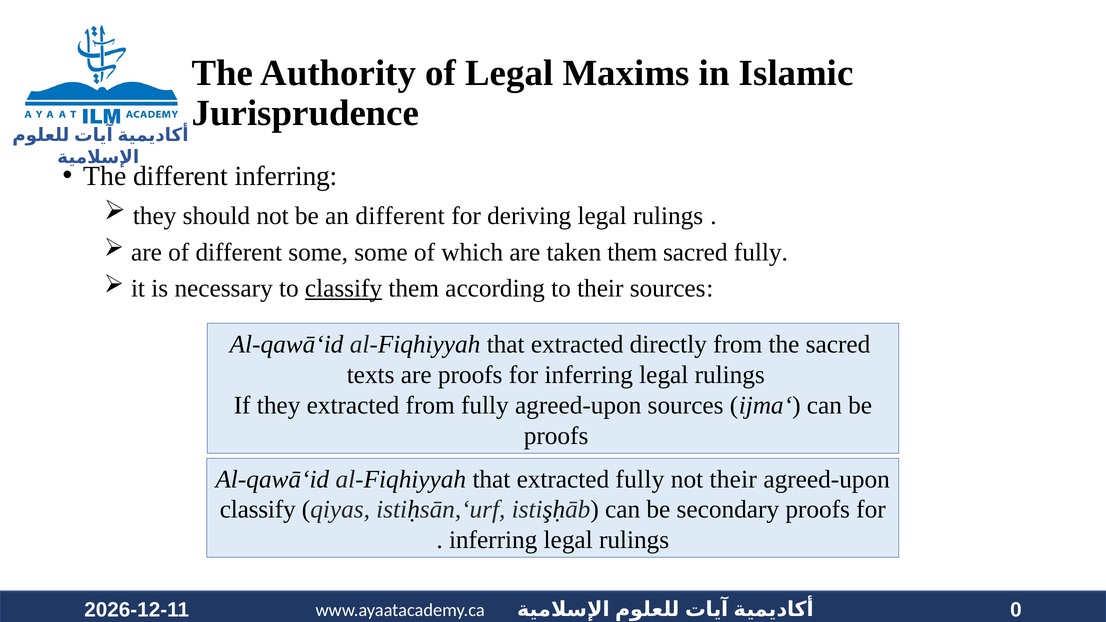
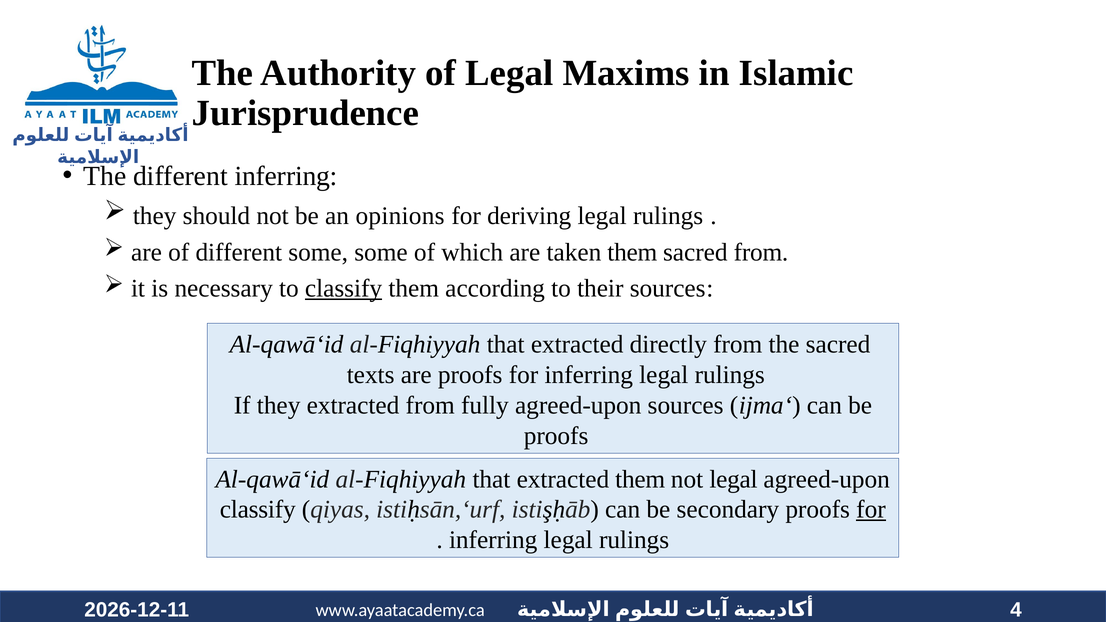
an different: different -> opinions (400, 216)
sacred fully: fully -> from (761, 252)
extracted fully: fully -> them (640, 479)
not their: their -> legal (733, 479)
for underline: none -> present (871, 510)
0: 0 -> 4 (1016, 610)
